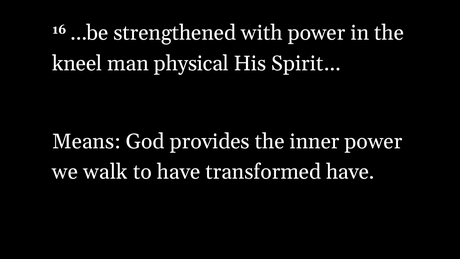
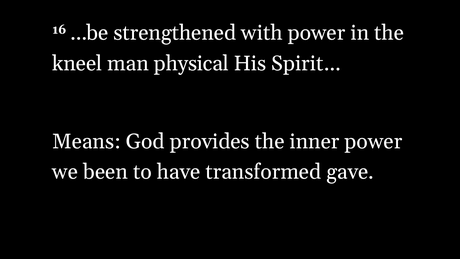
walk: walk -> been (106, 172)
transformed have: have -> gave (350, 172)
